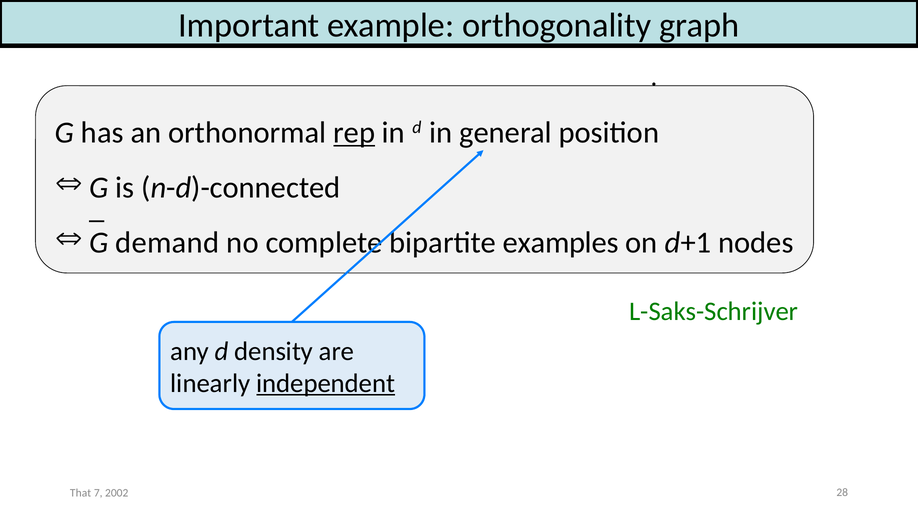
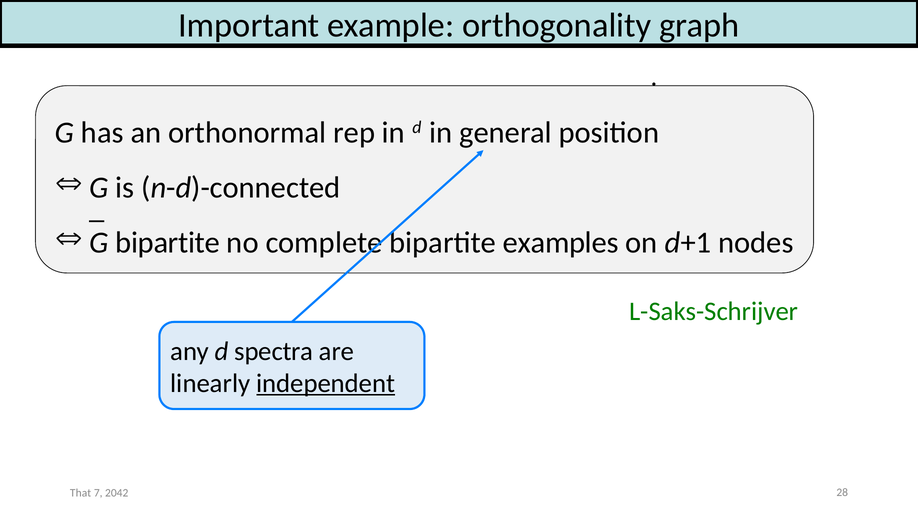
rep underline: present -> none (354, 133)
G demand: demand -> bipartite (168, 243)
density: density -> spectra (274, 352)
2002: 2002 -> 2042 (117, 493)
